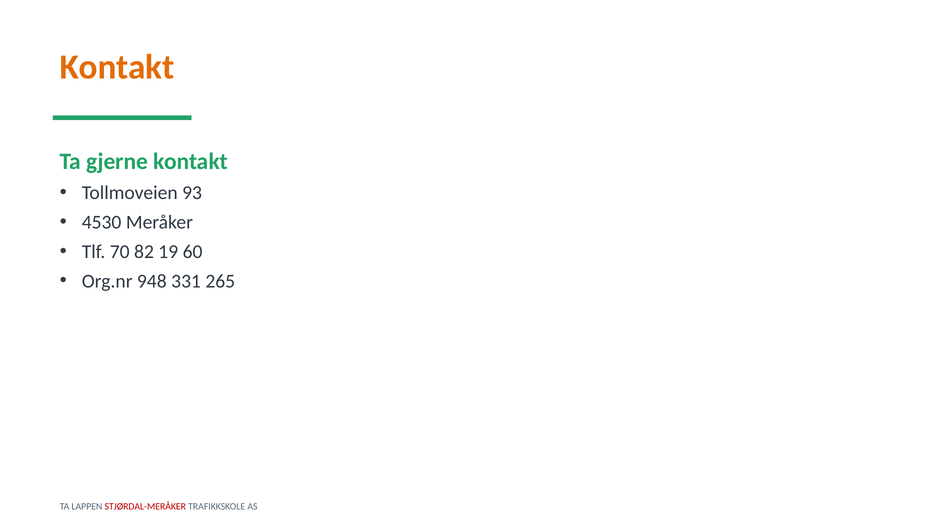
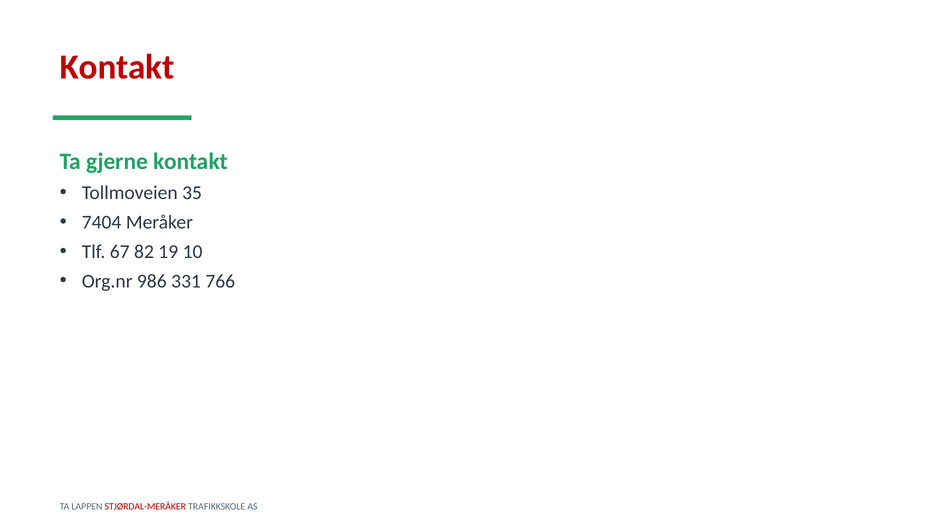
Kontakt colour: orange -> red (117, 67)
93: 93 -> 35 (192, 193)
4530: 4530 -> 7404 (102, 222)
70: 70 -> 67 (120, 252)
60: 60 -> 10 (193, 252)
948: 948 -> 986 (152, 281)
265: 265 -> 766 (220, 281)
